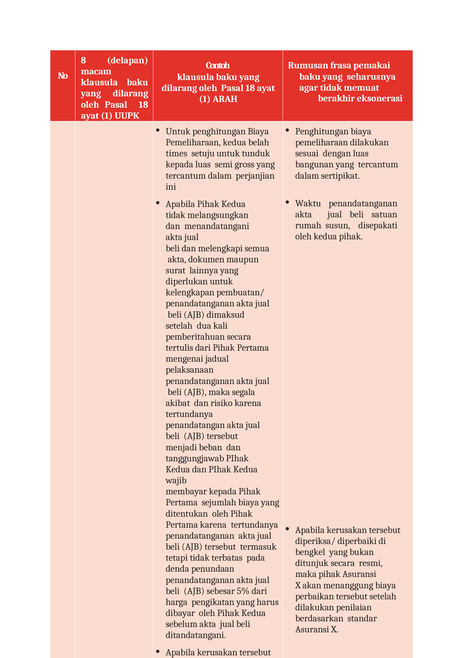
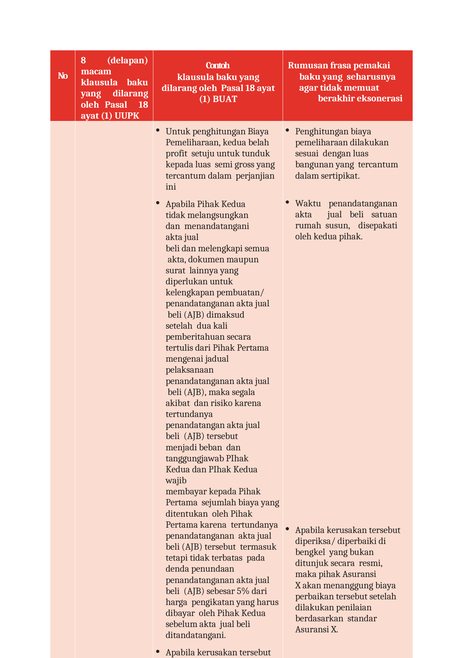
ARAH: ARAH -> BUAT (225, 99)
times: times -> profit (177, 153)
